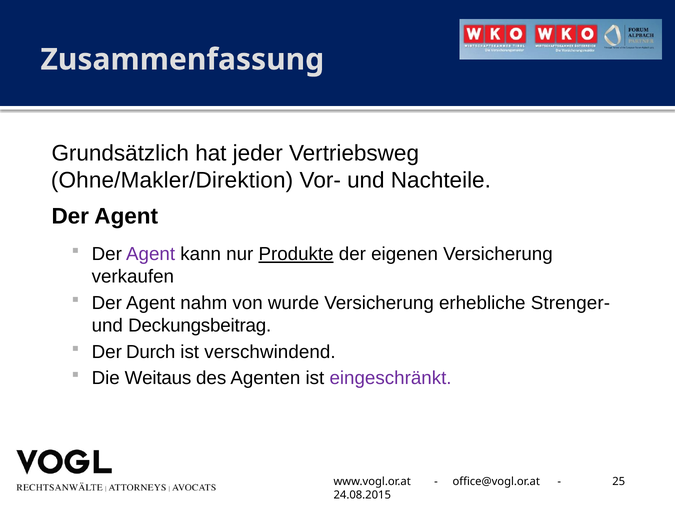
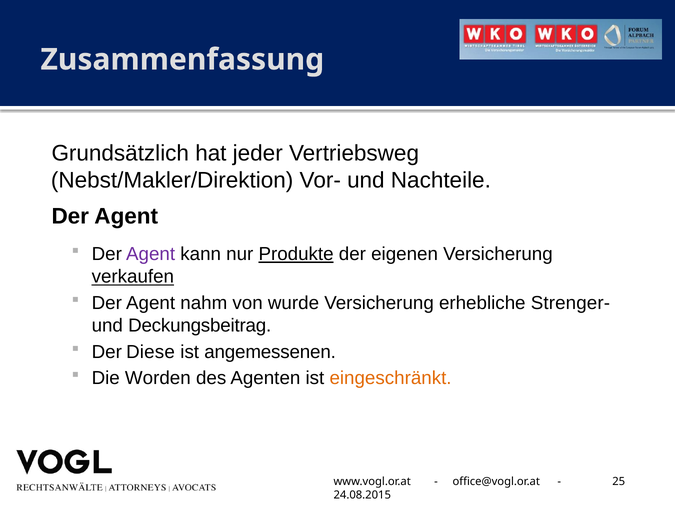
Ohne/Makler/Direktion: Ohne/Makler/Direktion -> Nebst/Makler/Direktion (172, 180)
verkaufen underline: none -> present (133, 276)
Durch: Durch -> Diese (150, 351)
verschwindend: verschwindend -> angemessenen (270, 351)
Weitaus: Weitaus -> Worden (158, 378)
eingeschränkt colour: purple -> orange (391, 378)
